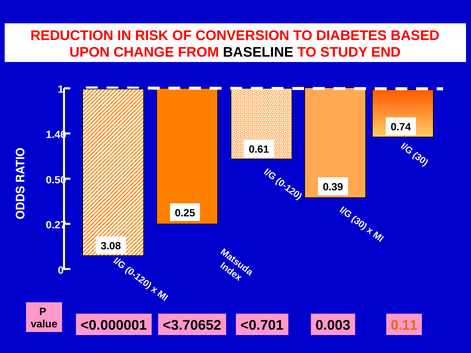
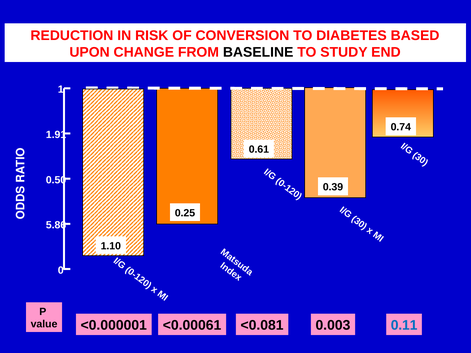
1.46: 1.46 -> 1.91 (56, 135)
0.27: 0.27 -> 5.86 (56, 225)
3.08: 3.08 -> 1.10 (111, 246)
<0.701: <0.701 -> <0.081 (262, 326)
<3.70652: <3.70652 -> <0.00061 (192, 326)
0.11 colour: orange -> blue (404, 326)
